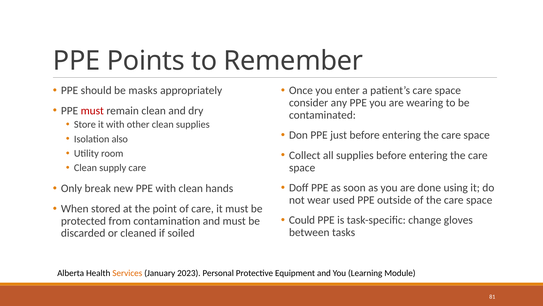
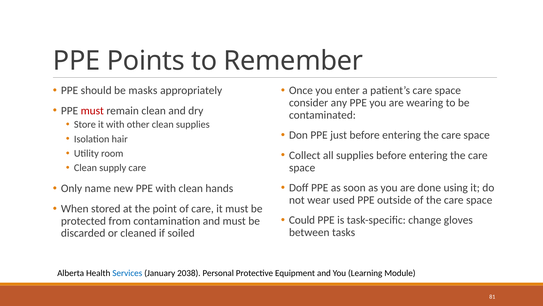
also: also -> hair (120, 139)
break: break -> name (98, 188)
Services colour: orange -> blue (127, 273)
2023: 2023 -> 2038 (189, 273)
